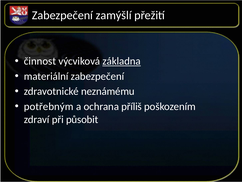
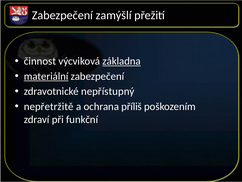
materiální underline: none -> present (46, 76)
neznámému: neznámému -> nepřístupný (108, 91)
potřebným: potřebným -> nepřetržitě (49, 106)
působit: působit -> funkční (82, 119)
